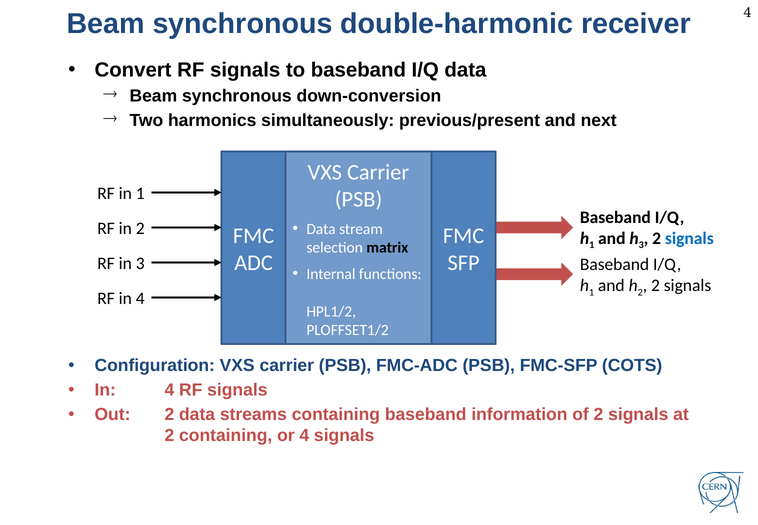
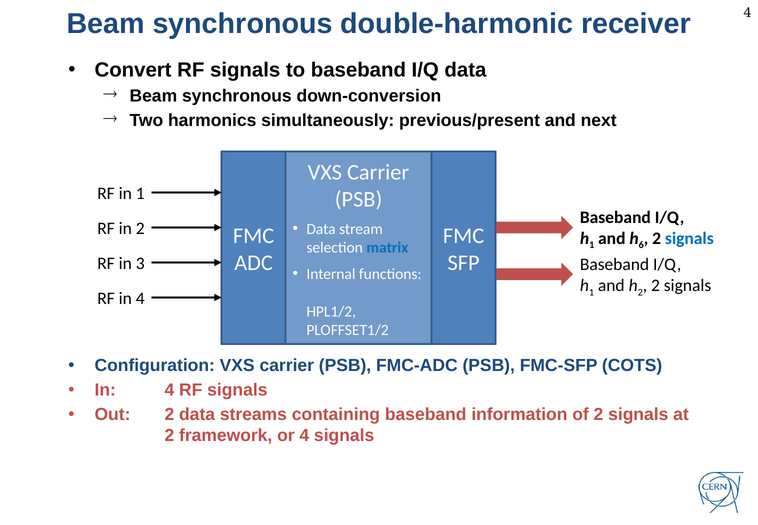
3: 3 -> 6 (641, 245)
matrix colour: black -> blue (387, 248)
2 containing: containing -> framework (226, 435)
